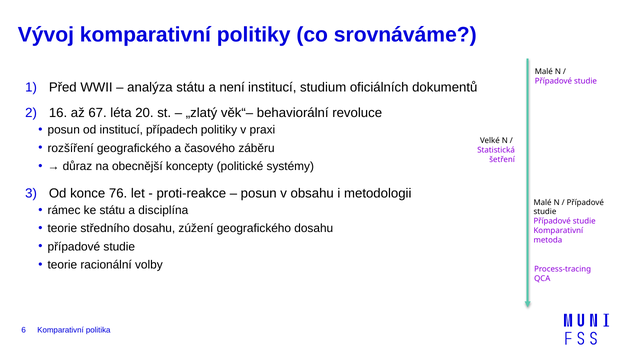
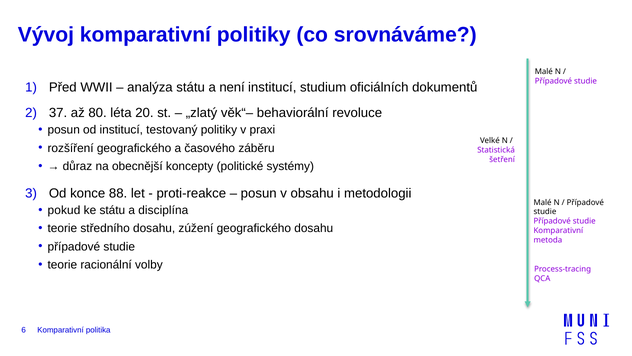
16: 16 -> 37 (58, 113)
67: 67 -> 80 (98, 113)
případech: případech -> testovaný (172, 130)
76: 76 -> 88 (118, 193)
rámec: rámec -> pokud (64, 210)
